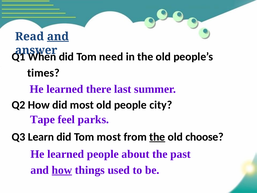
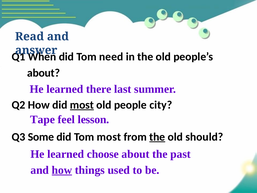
and underline: present -> none (58, 36)
times: times -> about (44, 73)
most underline: none -> present (82, 105)
parks: parks -> lesson (93, 119)
Learn: Learn -> Some (41, 137)
choose: choose -> should (204, 137)
learned people: people -> choose (103, 154)
